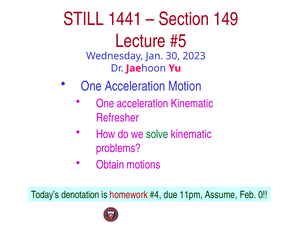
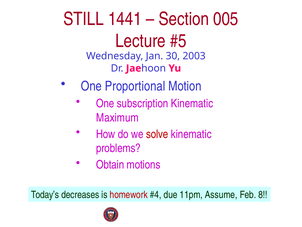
149: 149 -> 005 (226, 19)
2023: 2023 -> 2003 (194, 56)
Acceleration: Acceleration -> Proportional (135, 86)
acceleration: acceleration -> subscription (143, 103)
Refresher: Refresher -> Maximum (117, 117)
solve colour: green -> red (157, 134)
denotation: denotation -> decreases (80, 194)
0: 0 -> 8 (263, 194)
